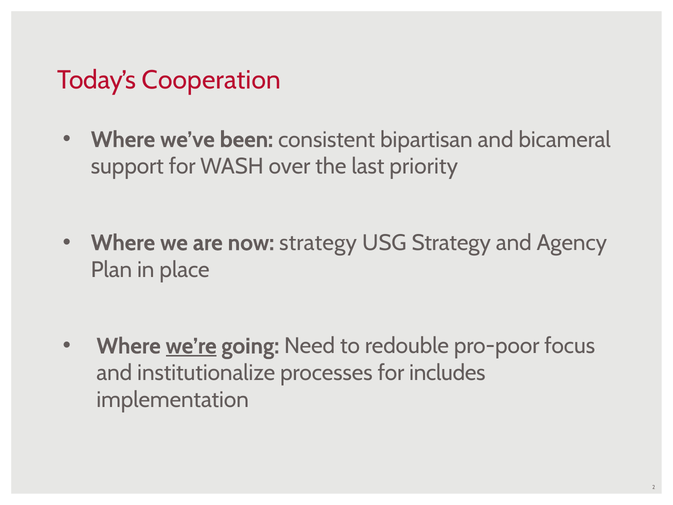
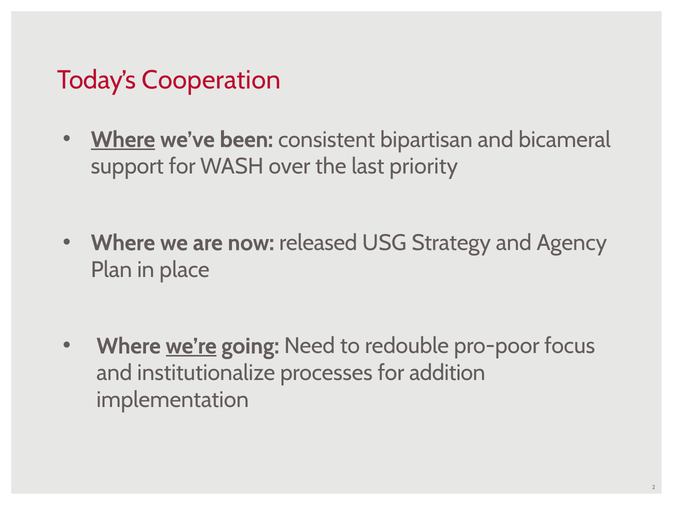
Where underline: none -> present (123, 140)
now strategy: strategy -> released (318, 243)
includes: includes -> addition (447, 373)
